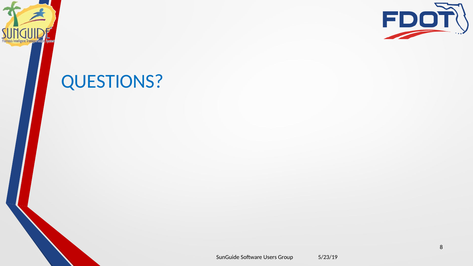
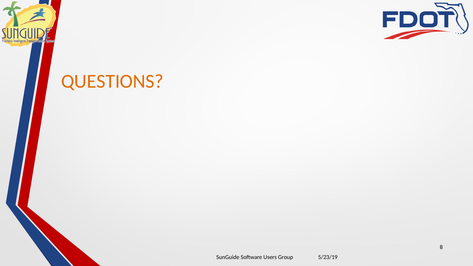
QUESTIONS colour: blue -> orange (112, 81)
